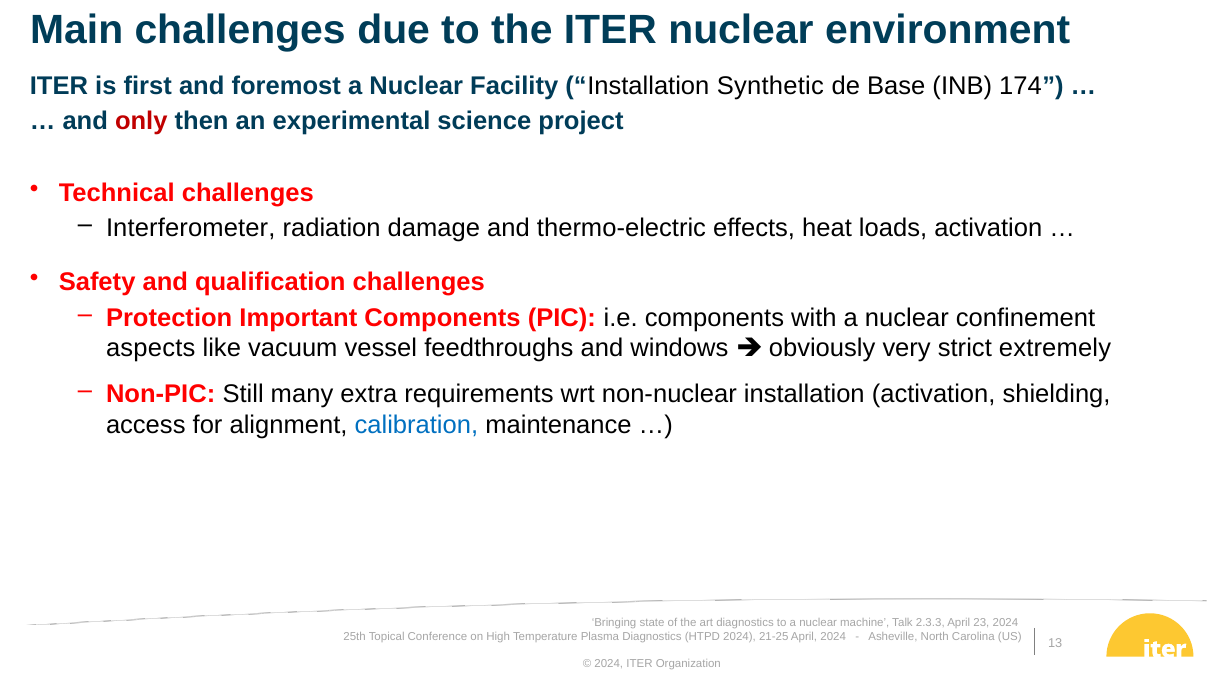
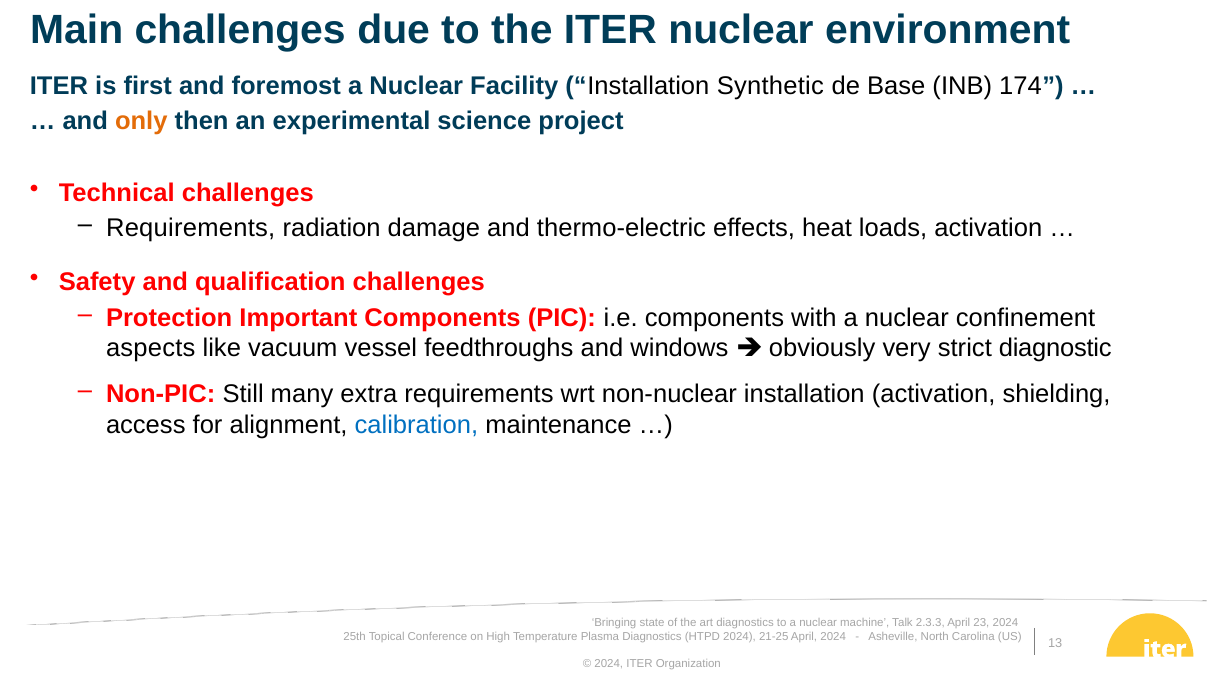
only colour: red -> orange (141, 121)
Interferometer: Interferometer -> Requirements (191, 229)
extremely: extremely -> diagnostic (1055, 349)
